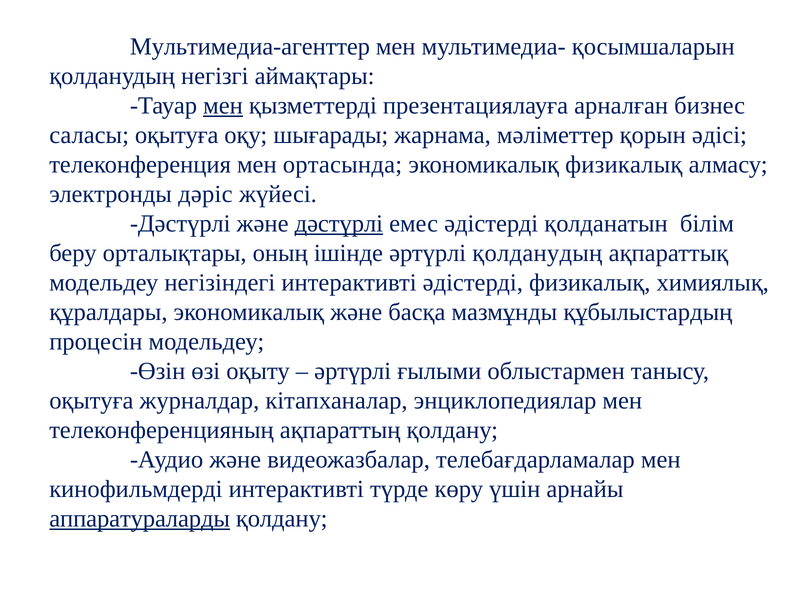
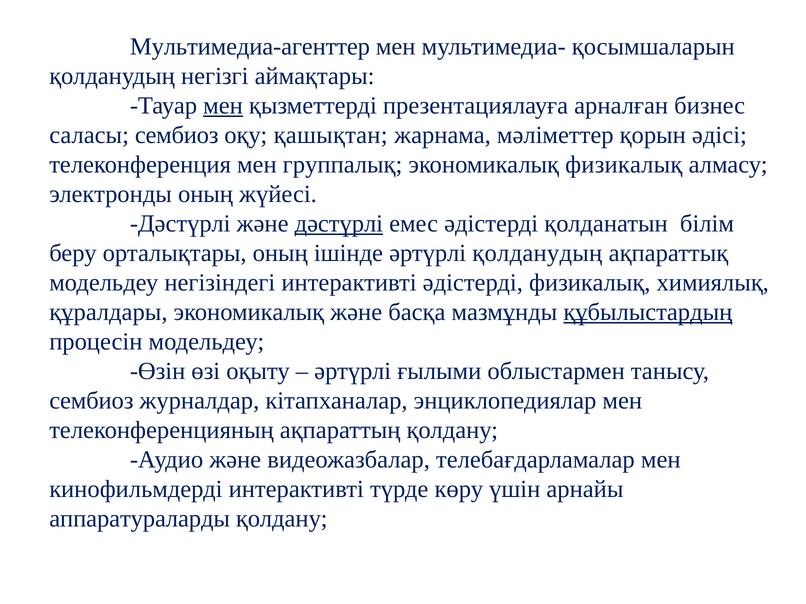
саласы оқытуға: оқытуға -> сембиоз (177, 135)
шығарады: шығарады -> қашықтан (331, 135)
ортасында: ортасында -> группалық (343, 165)
электронды дәріс: дәріс -> оның (206, 194)
құбылыстардың underline: none -> present (648, 312)
оқытуға: оқытуға -> сембиоз (91, 401)
аппаратураларды underline: present -> none (140, 519)
